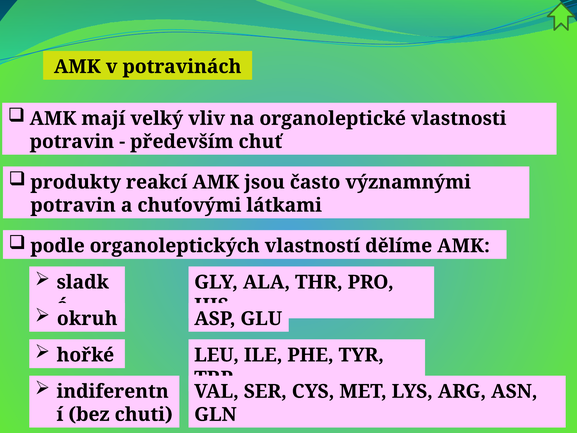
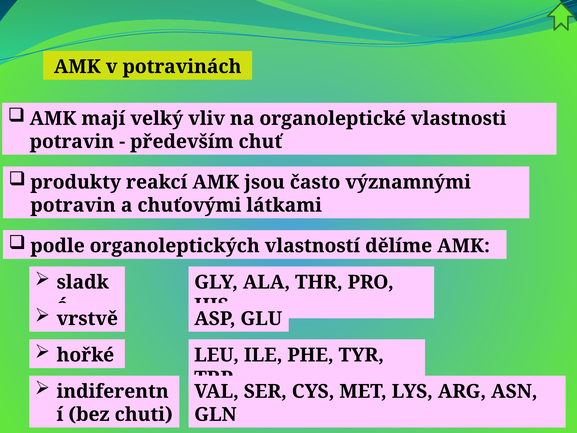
okruh: okruh -> vrstvě (87, 318)
